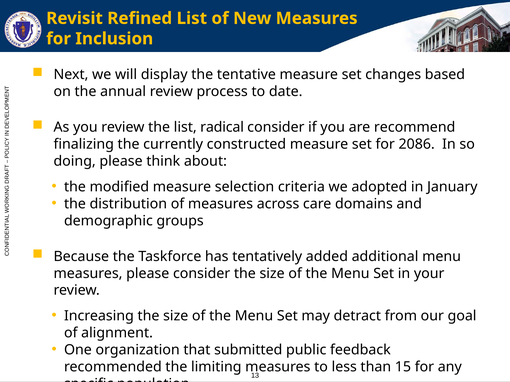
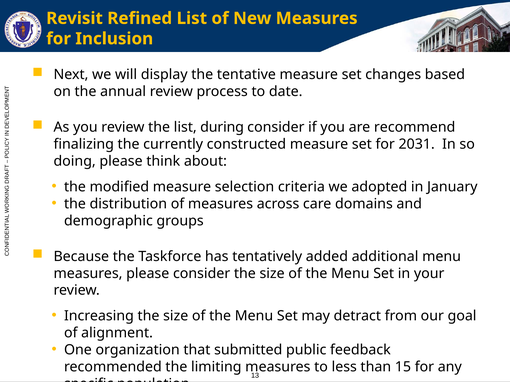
radical: radical -> during (222, 127)
2086: 2086 -> 2031 (417, 144)
